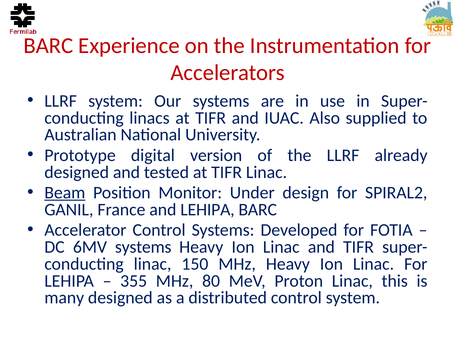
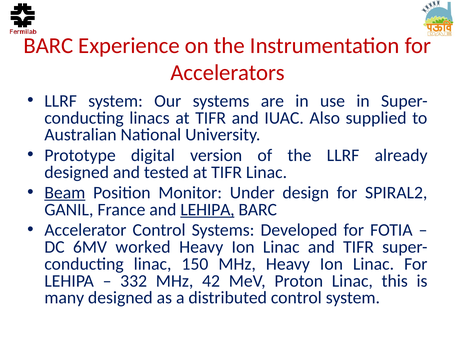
LEHIPA underline: none -> present (208, 210)
6MV systems: systems -> worked (143, 247)
355: 355 -> 332 (134, 281)
80: 80 -> 42 (211, 281)
